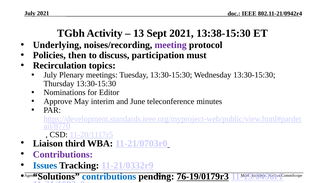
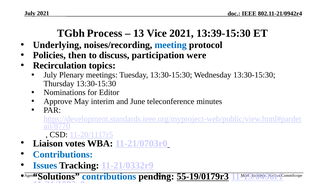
Activity: Activity -> Process (105, 33)
Sept: Sept -> Vice (157, 33)
13:38-15:30: 13:38-15:30 -> 13:39-15:30 (223, 33)
meeting colour: purple -> blue (171, 45)
must: must -> were (196, 55)
third: third -> votes (75, 143)
Contributions colour: purple -> blue (63, 154)
76-19/0179r3: 76-19/0179r3 -> 55-19/0179r3 (203, 176)
